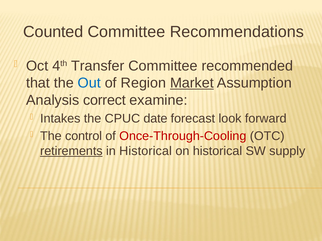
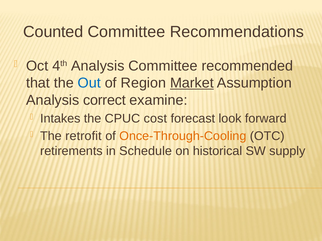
4th Transfer: Transfer -> Analysis (98, 66)
date: date -> cost (155, 119)
control: control -> retrofit (83, 136)
Once-Through-Cooling colour: red -> orange (183, 136)
retirements underline: present -> none (71, 151)
in Historical: Historical -> Schedule (146, 151)
